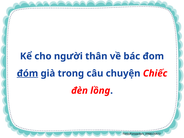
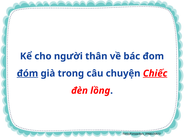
Chiếc underline: none -> present (155, 73)
